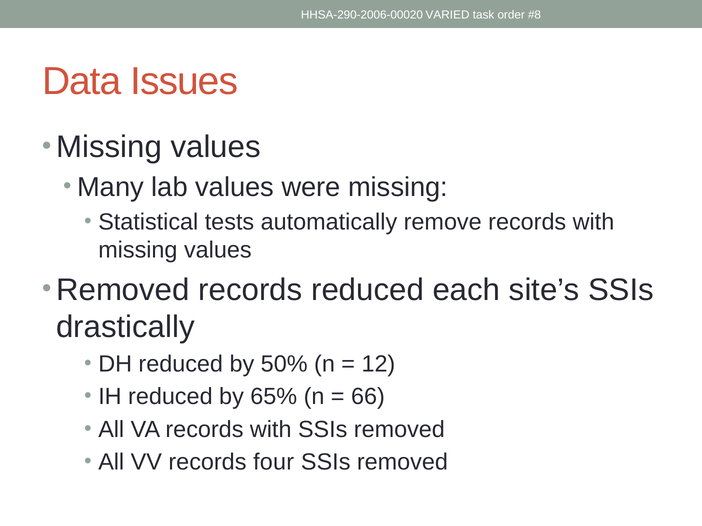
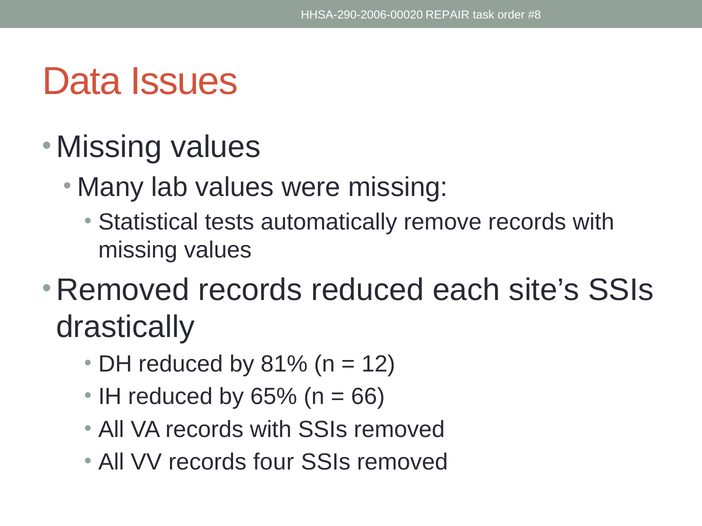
VARIED: VARIED -> REPAIR (448, 15)
50%: 50% -> 81% (284, 364)
